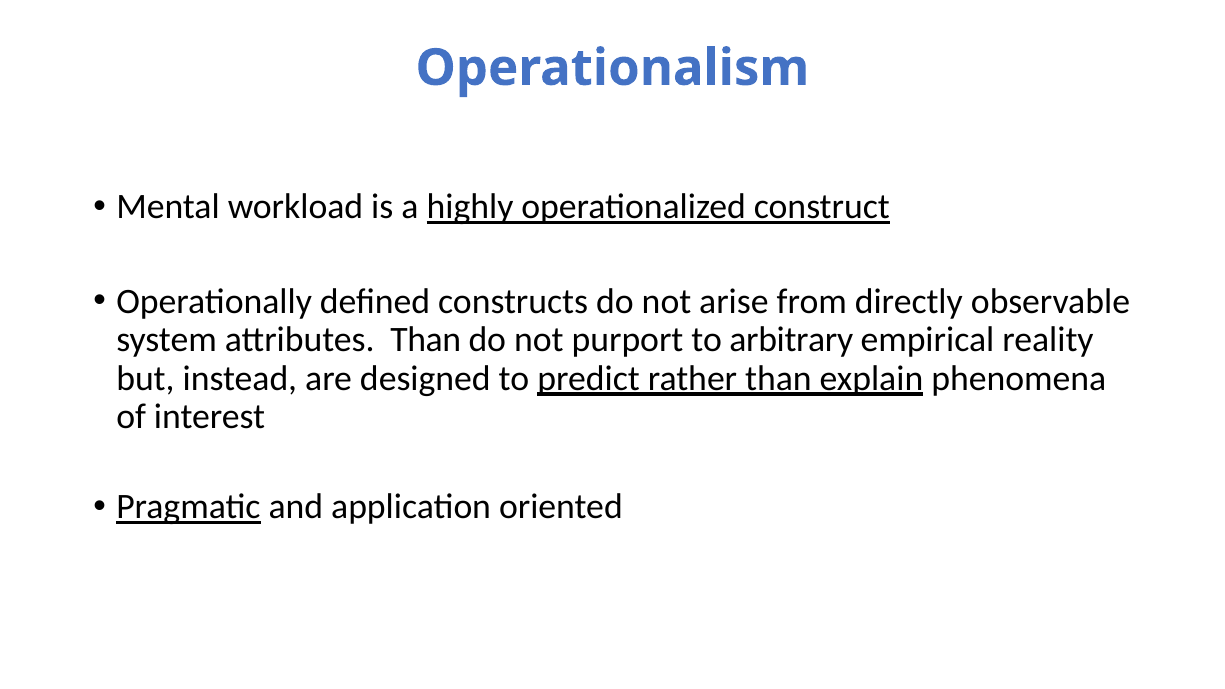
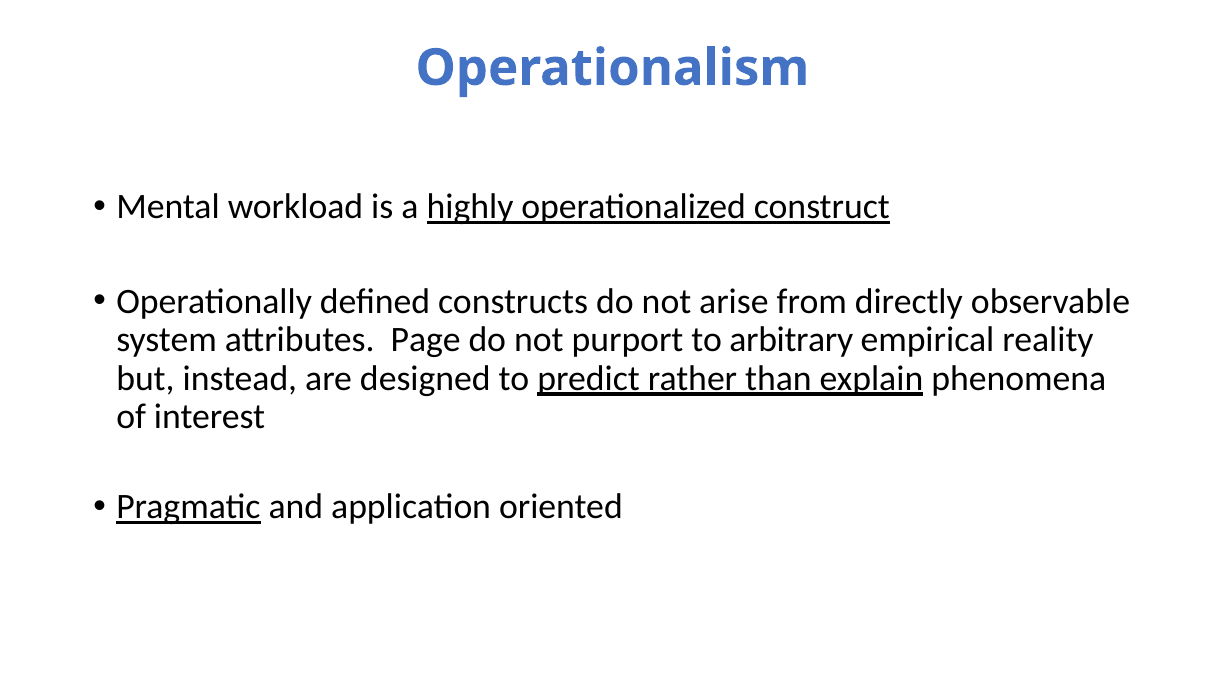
attributes Than: Than -> Page (426, 340)
